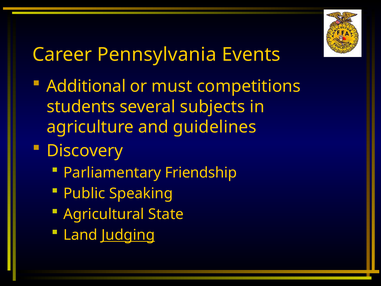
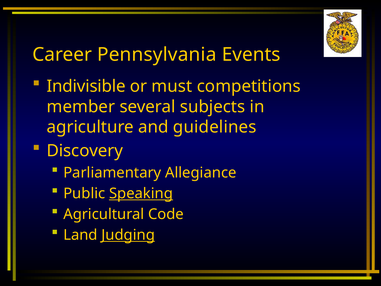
Additional: Additional -> Indivisible (86, 86)
students: students -> member (81, 107)
Friendship: Friendship -> Allegiance (201, 173)
Speaking underline: none -> present (141, 193)
State: State -> Code (166, 214)
